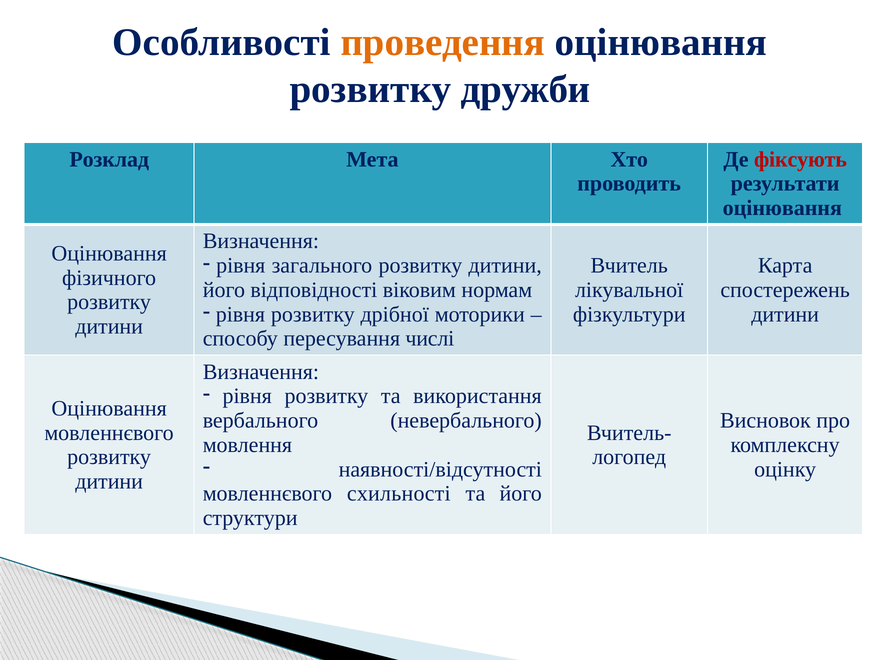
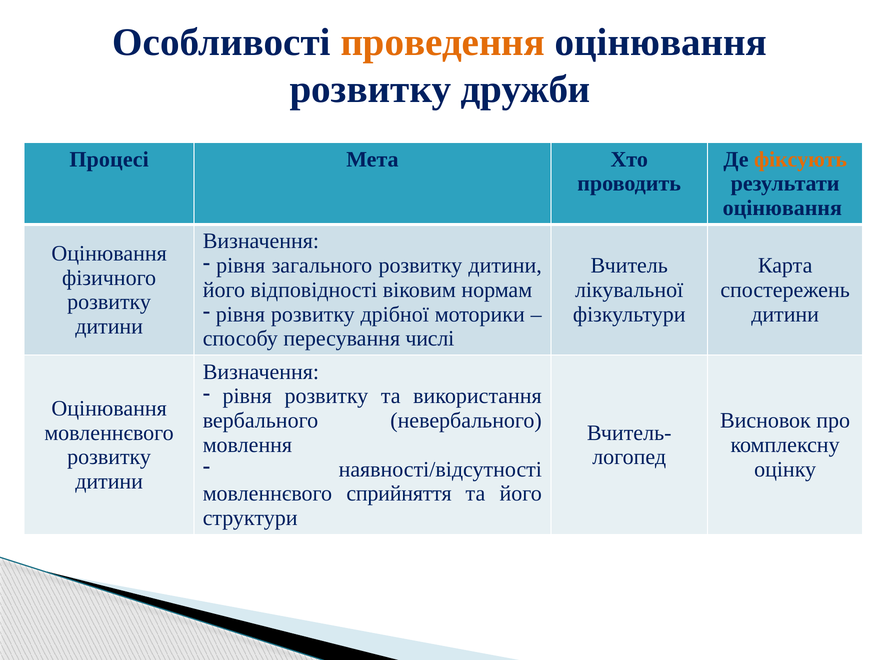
Розклад: Розклад -> Процесі (109, 159)
фіксують colour: red -> orange (801, 159)
схильності: схильності -> сприйняття (399, 494)
